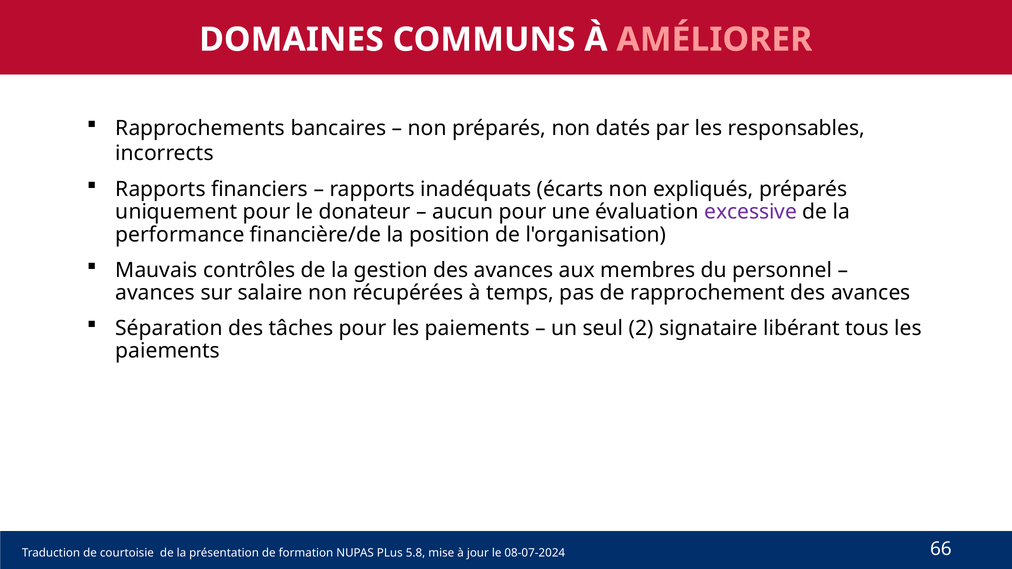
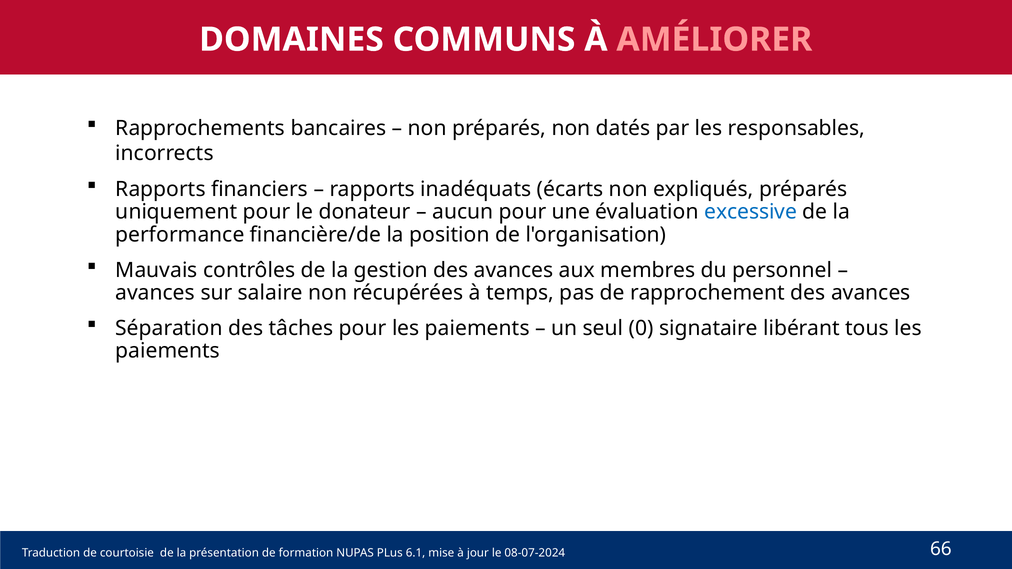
excessive colour: purple -> blue (751, 212)
2: 2 -> 0 (641, 328)
5.8: 5.8 -> 6.1 (416, 553)
